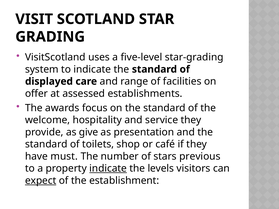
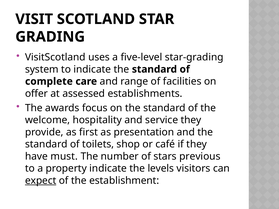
displayed: displayed -> complete (49, 81)
give: give -> first (89, 132)
indicate underline: present -> none (108, 169)
